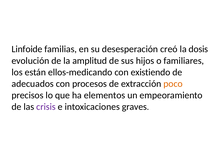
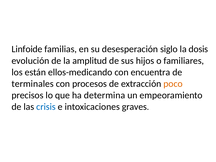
creó: creó -> siglo (169, 49)
existiendo: existiendo -> encuentra (150, 72)
adecuados: adecuados -> terminales (33, 84)
elementos: elementos -> determina (105, 95)
crisis colour: purple -> blue (46, 107)
